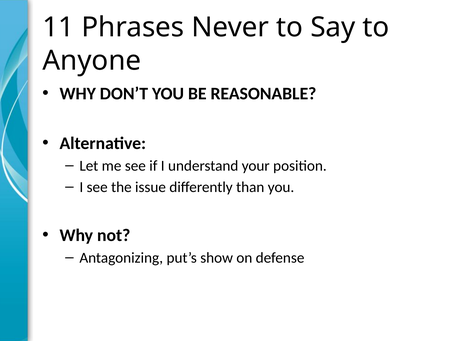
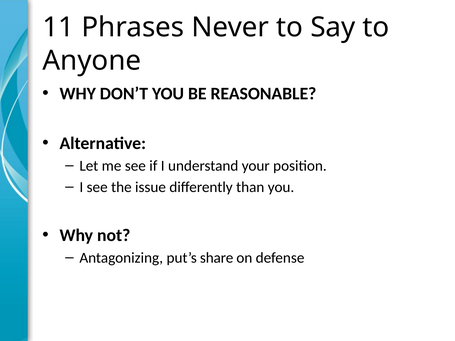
show: show -> share (217, 258)
